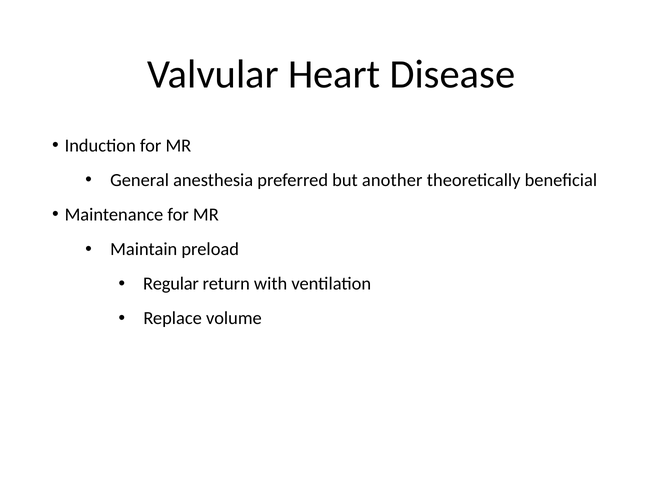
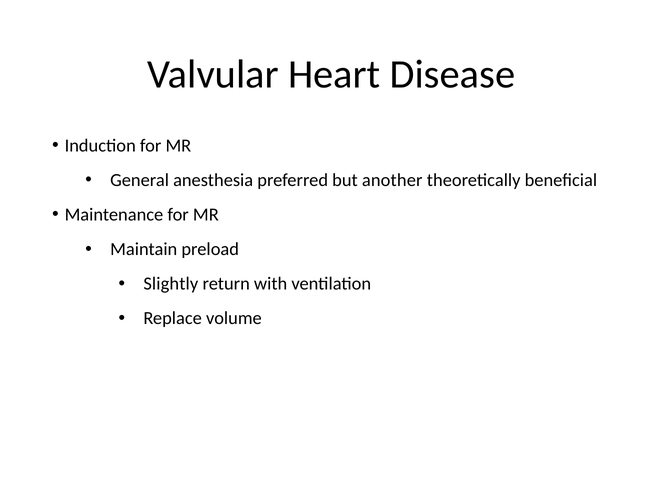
Regular: Regular -> Slightly (171, 284)
